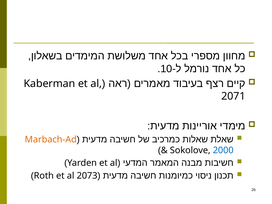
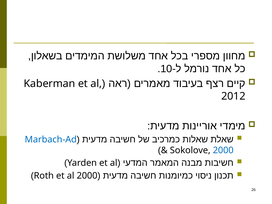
2071: 2071 -> 2012 (233, 96)
Marbach-Ad colour: orange -> blue (51, 139)
al 2073: 2073 -> 2000 (87, 176)
